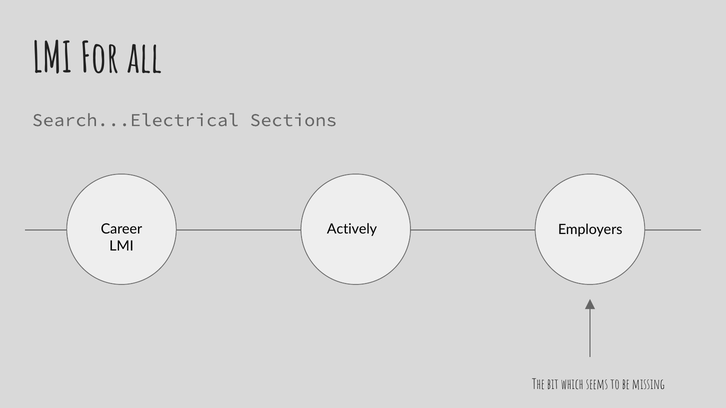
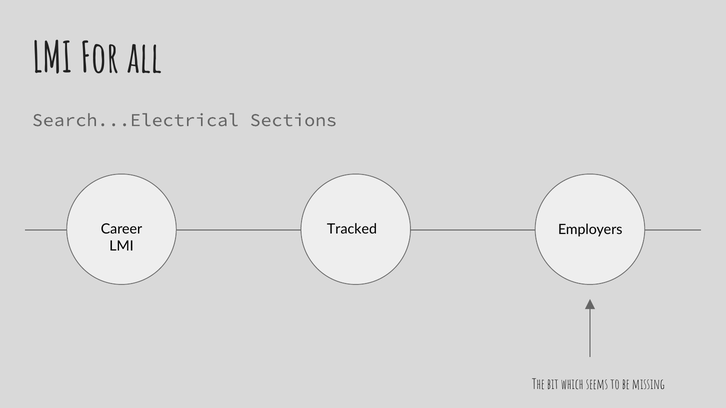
Actively: Actively -> Tracked (352, 229)
